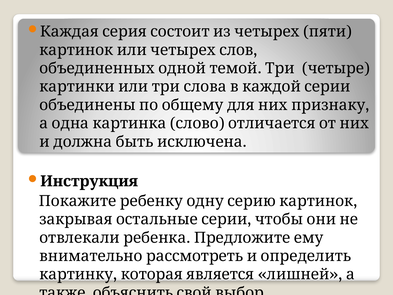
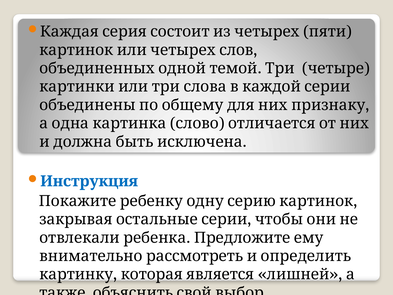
Инструкция colour: black -> blue (89, 181)
